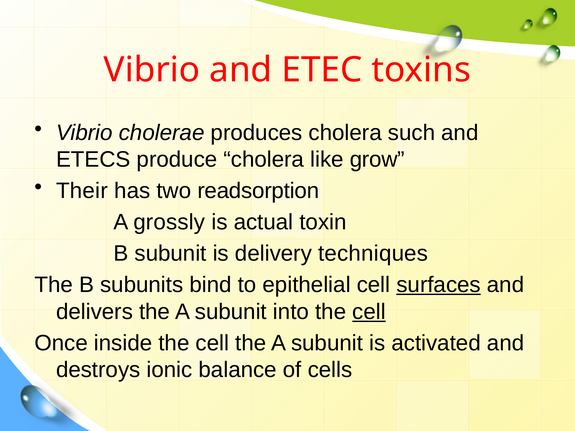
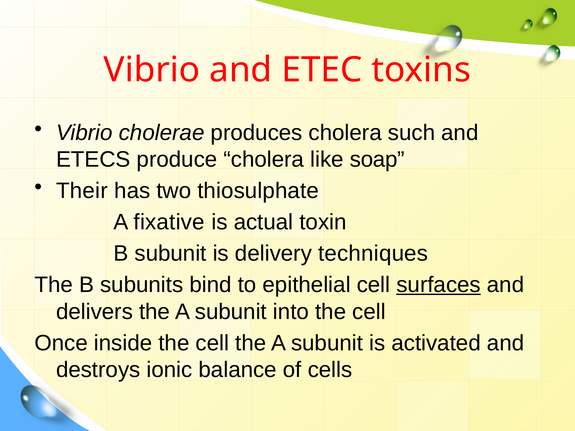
grow: grow -> soap (377, 160)
readsorption: readsorption -> thiosulphate (258, 191)
grossly: grossly -> fixative (169, 222)
cell underline: present -> none (369, 312)
